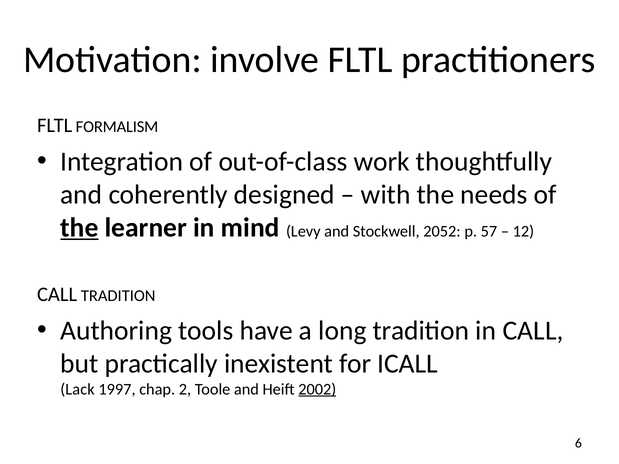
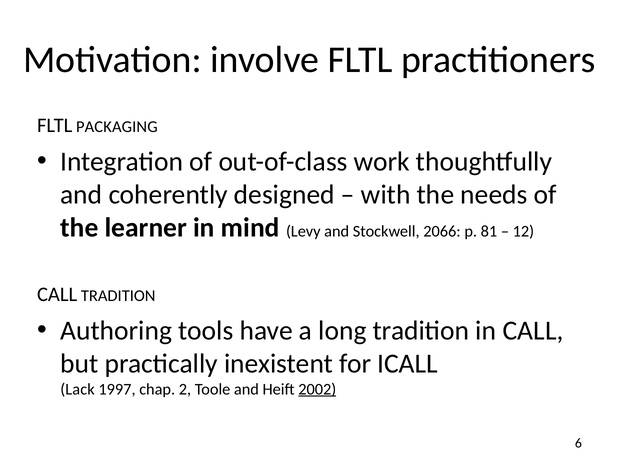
FORMALISM: FORMALISM -> PACKAGING (117, 127)
the underline: present -> none (79, 228)
2052: 2052 -> 2066 (442, 231)
57: 57 -> 81 (489, 231)
